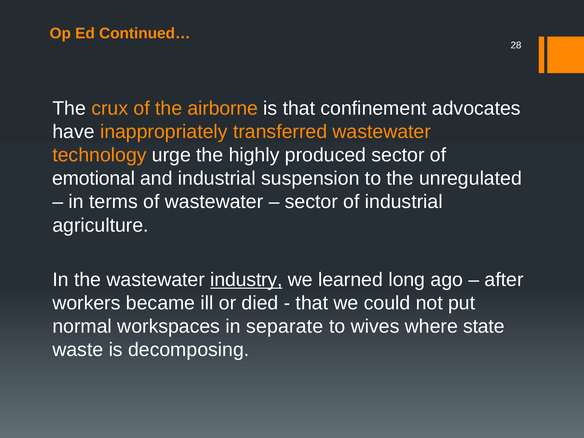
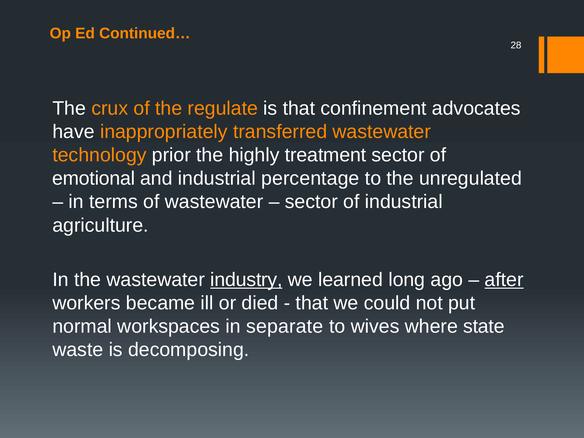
airborne: airborne -> regulate (223, 108)
urge: urge -> prior (171, 155)
produced: produced -> treatment (326, 155)
suspension: suspension -> percentage (310, 179)
after underline: none -> present (504, 280)
